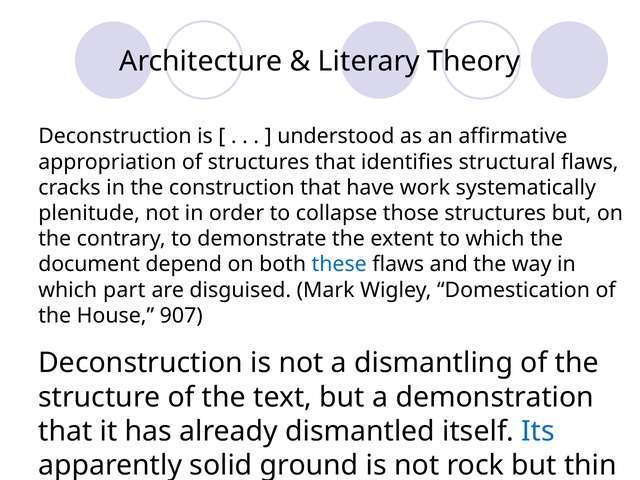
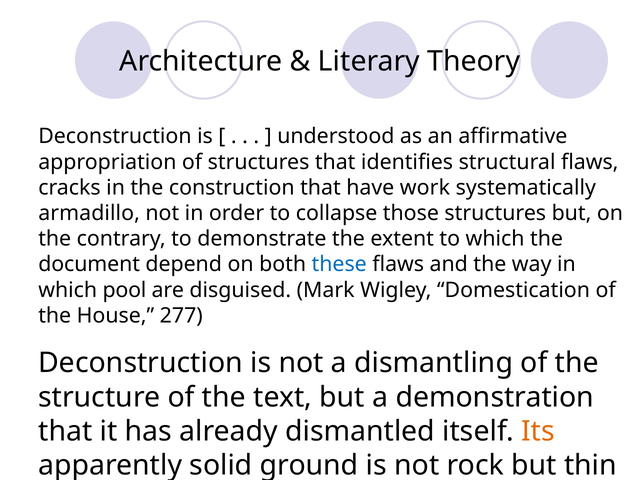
plenitude: plenitude -> armadillo (89, 213)
part: part -> pool (124, 290)
907: 907 -> 277 (181, 316)
Its colour: blue -> orange (538, 431)
